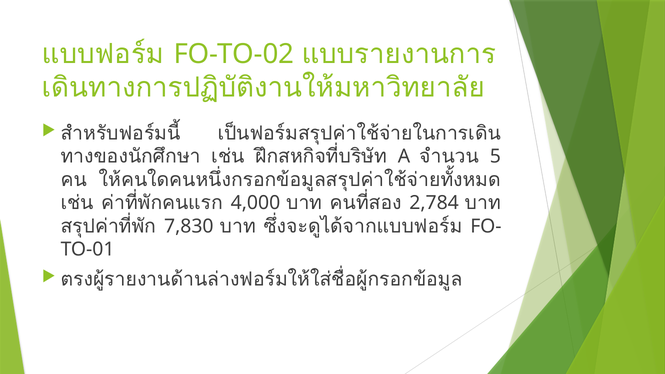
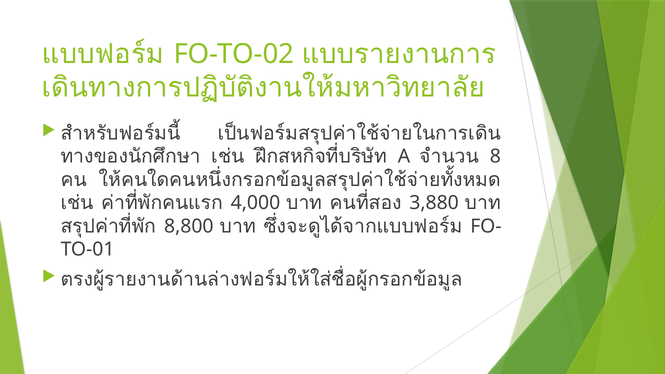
5: 5 -> 8 (495, 157)
2,784: 2,784 -> 3,880 (434, 203)
7,830: 7,830 -> 8,800 (189, 226)
